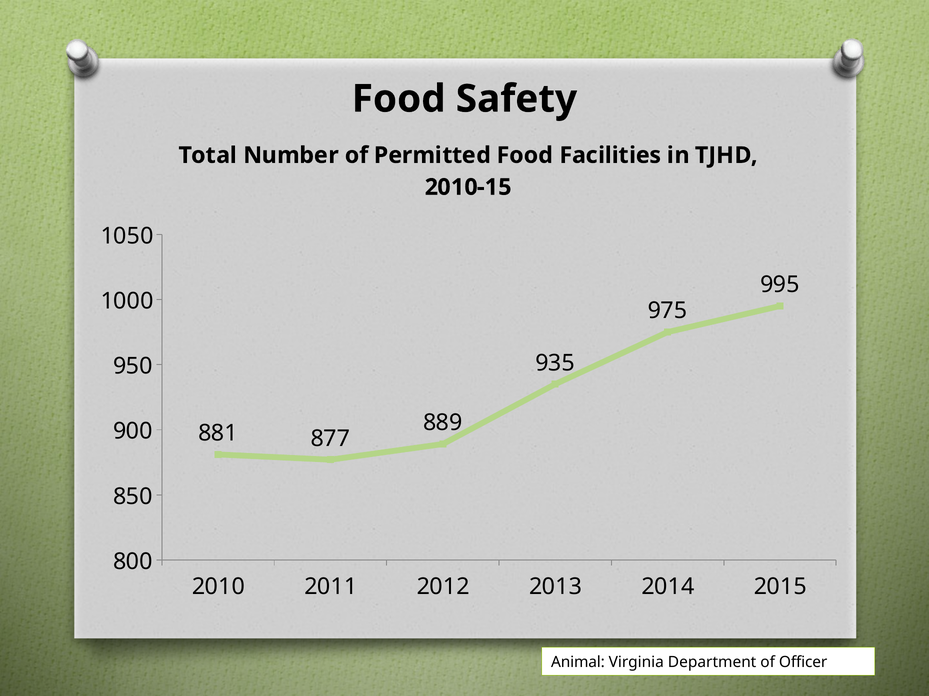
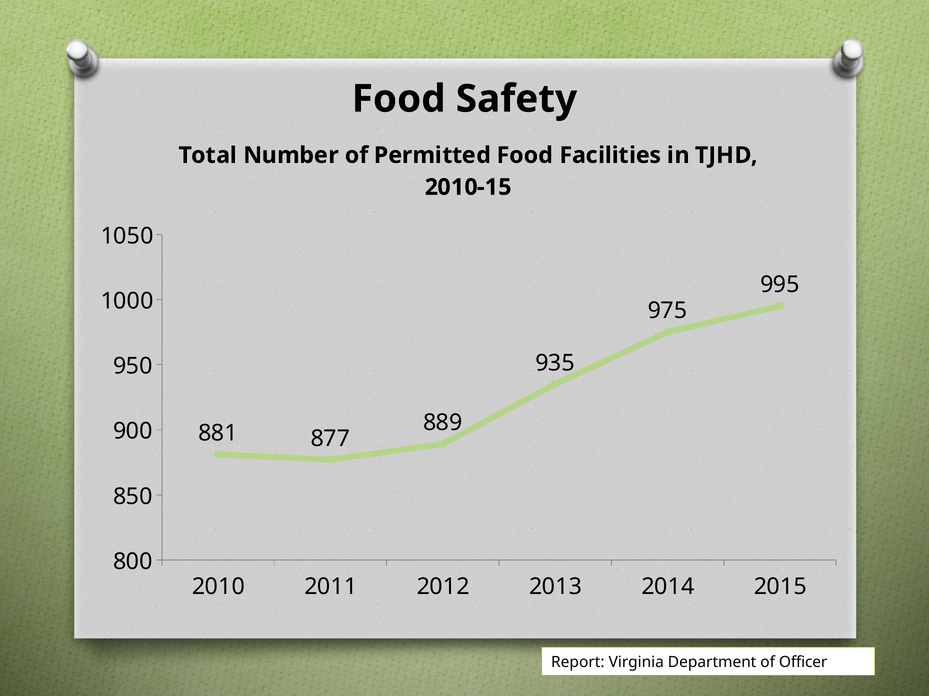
Animal: Animal -> Report (578, 663)
